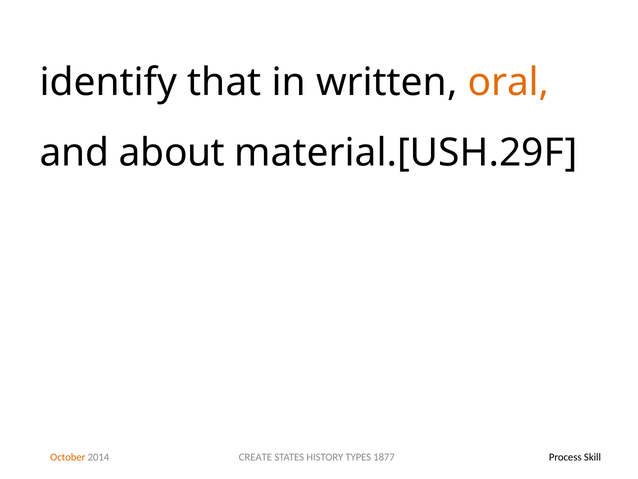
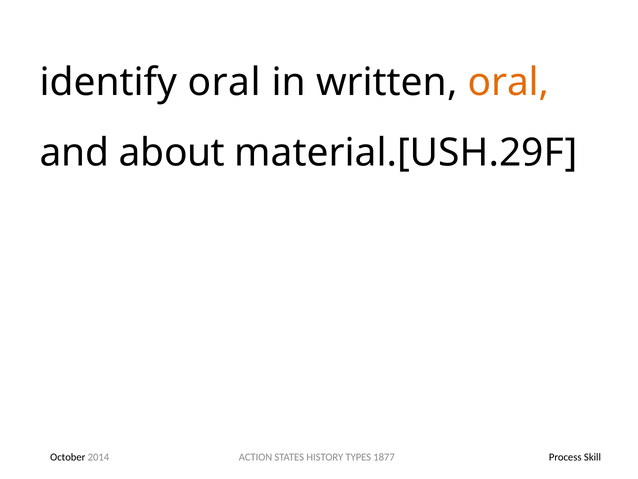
identify that: that -> oral (224, 83)
CREATE: CREATE -> ACTION (255, 457)
October colour: orange -> black (68, 457)
